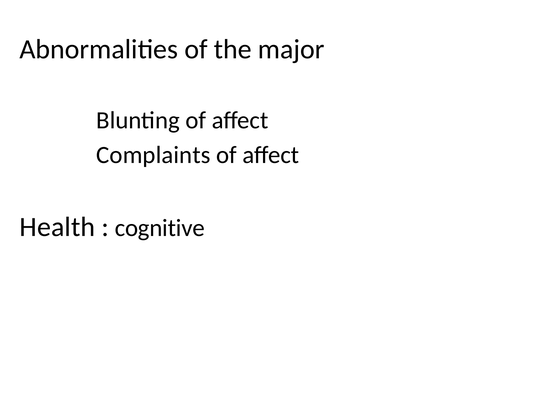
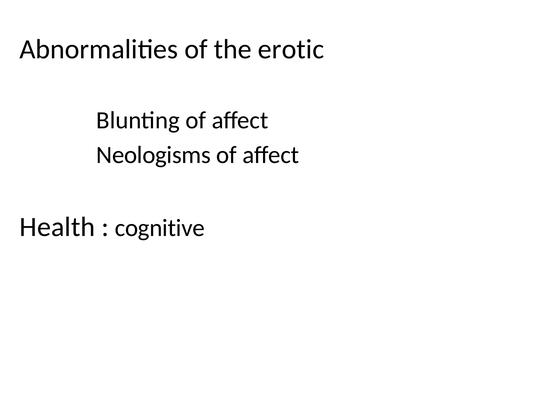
major: major -> erotic (291, 49)
Complaints: Complaints -> Neologisms (154, 155)
